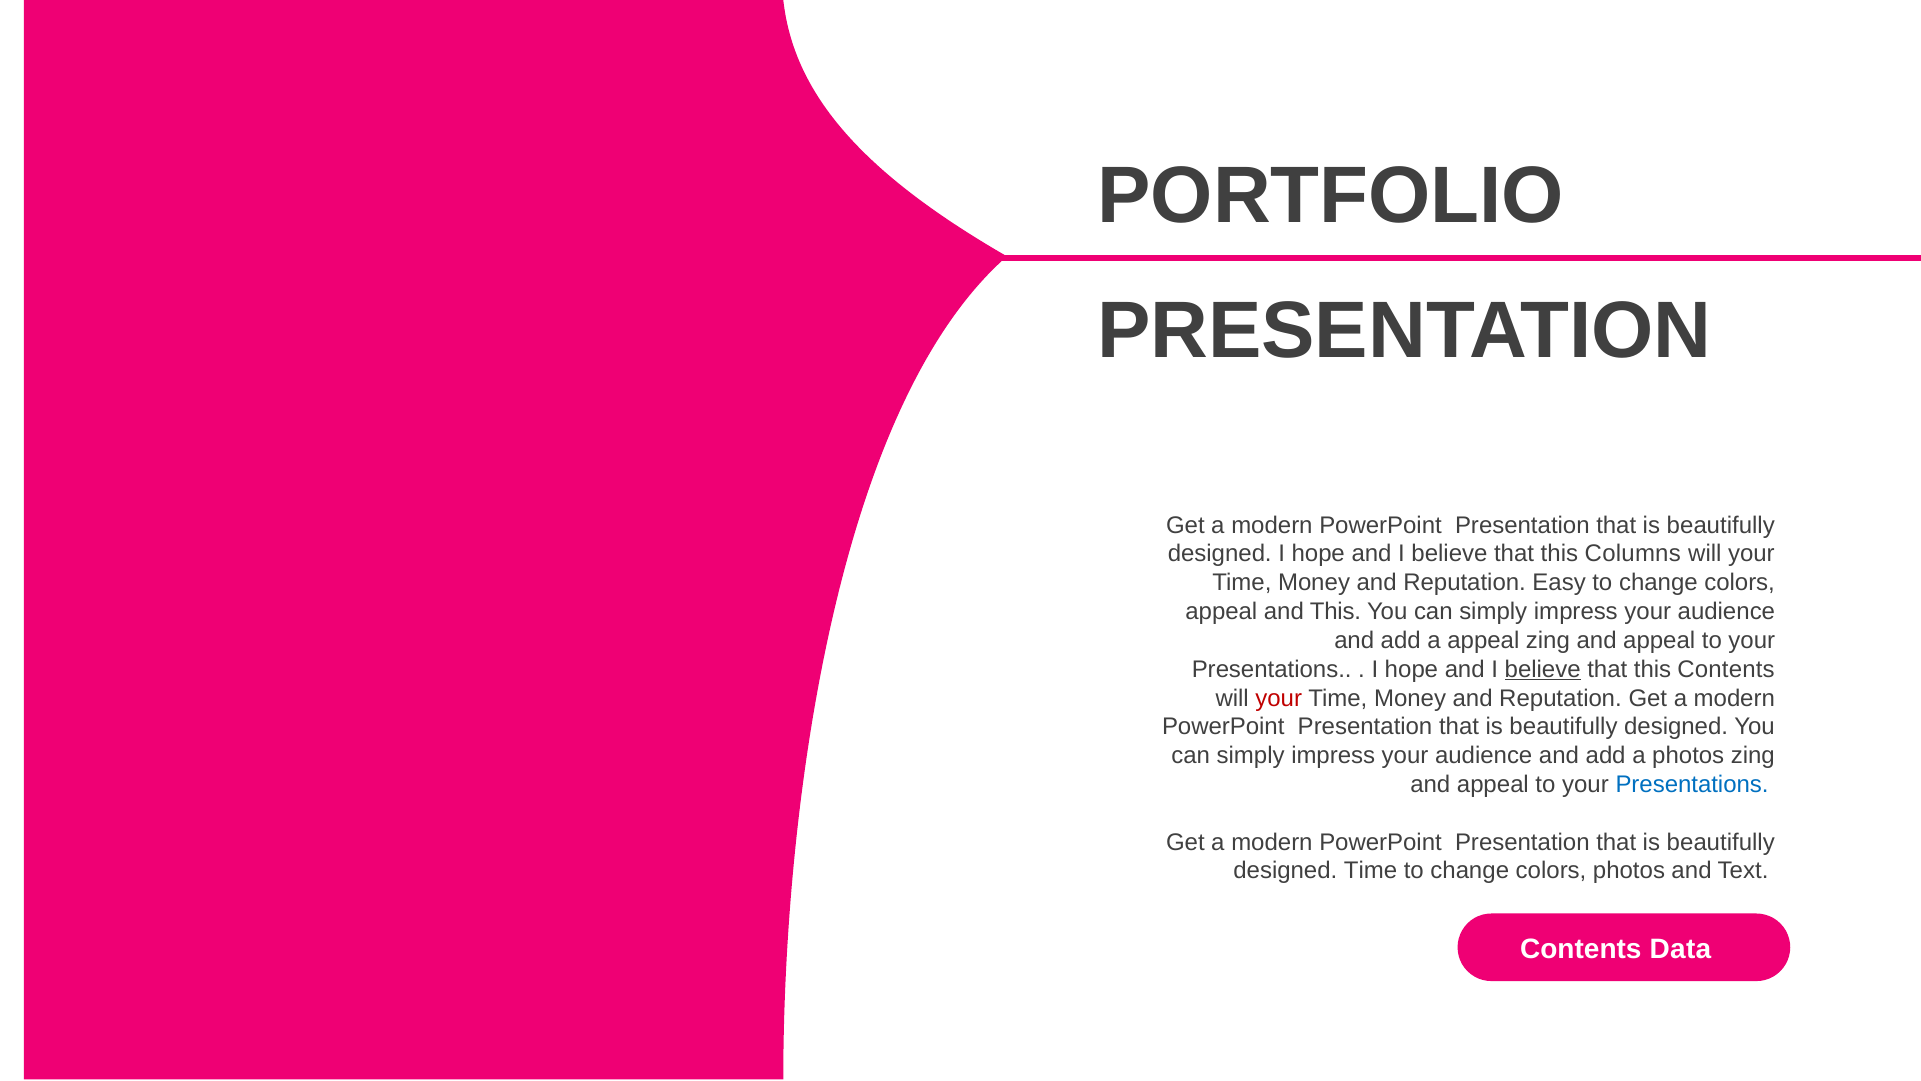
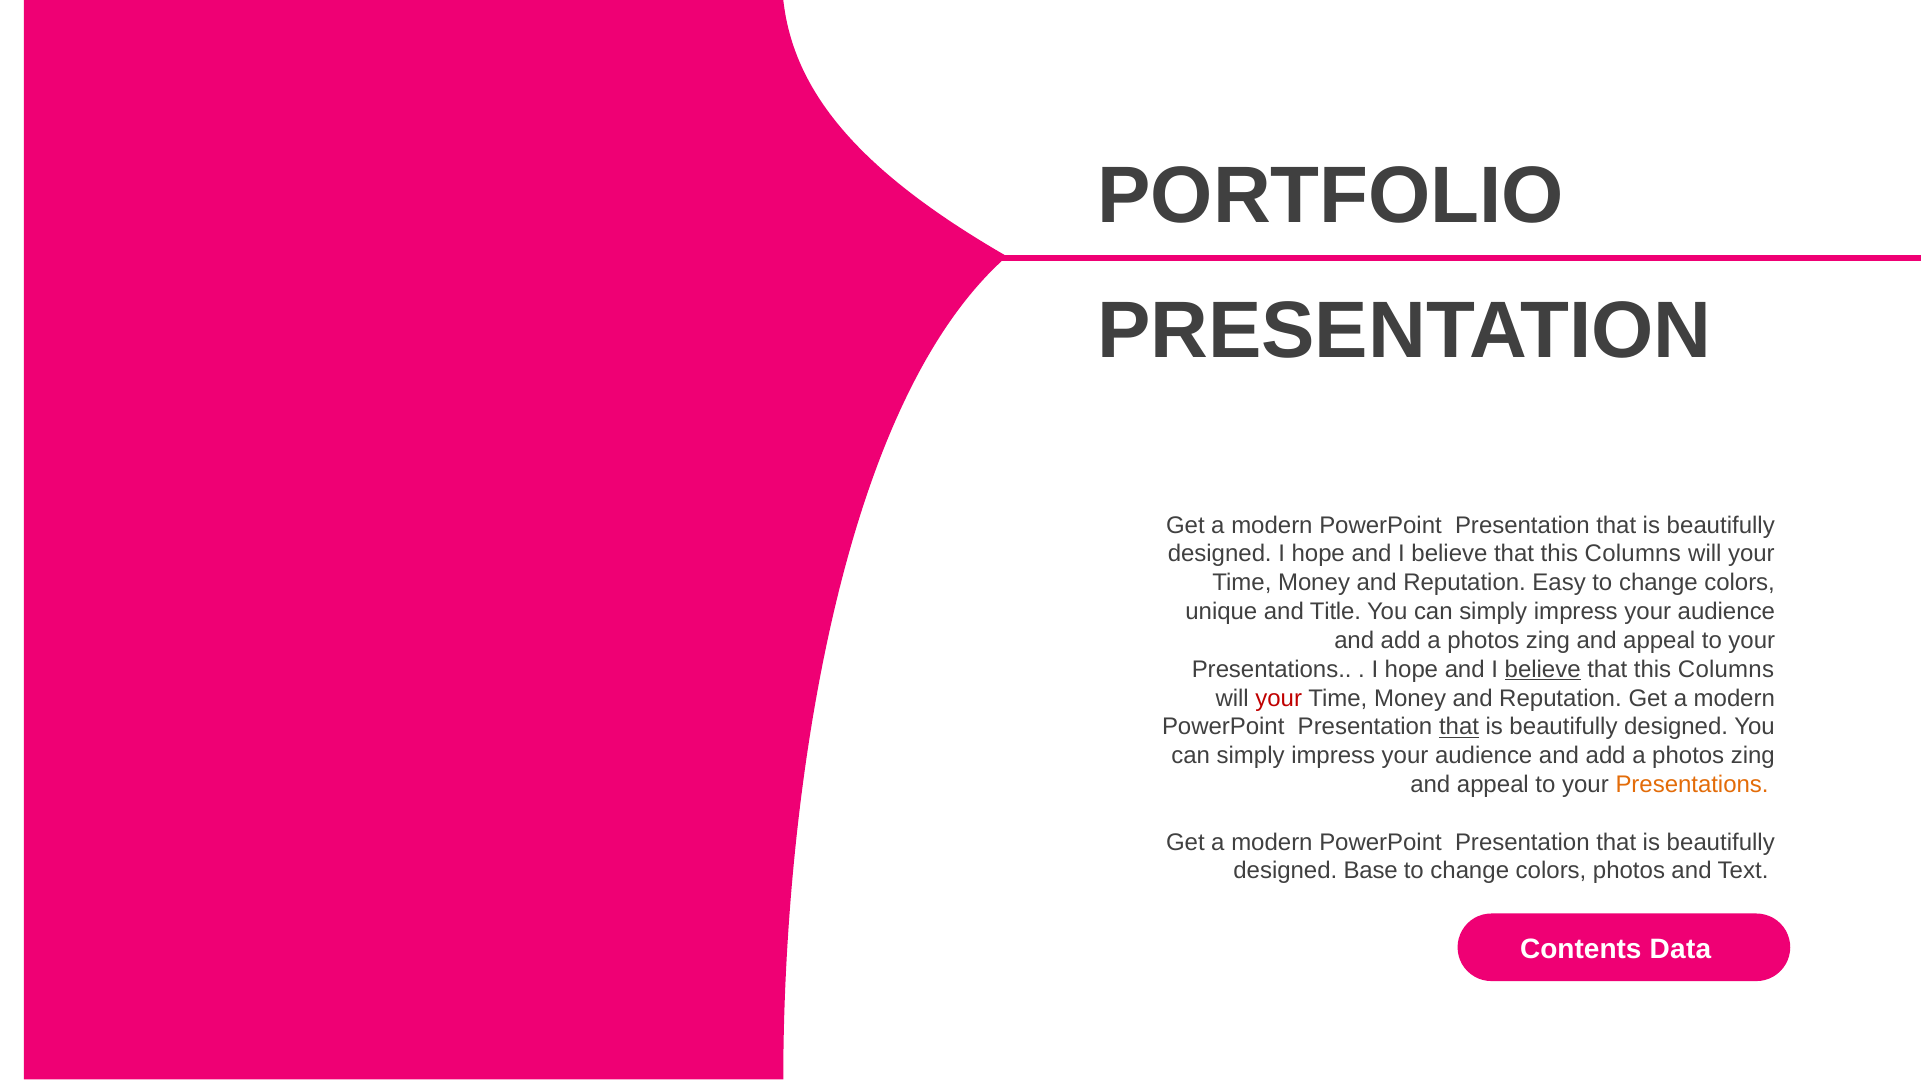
appeal: appeal -> unique (1221, 611)
and This: This -> Title (1335, 611)
appeal: appeal -> photos (1483, 640)
Contents: Contents -> Columns (1726, 669)
that underline: none -> present (1459, 727)
Presentations colour: blue -> orange (1692, 784)
designed Time: Time -> Base (1371, 871)
